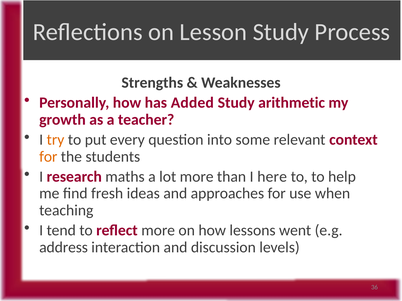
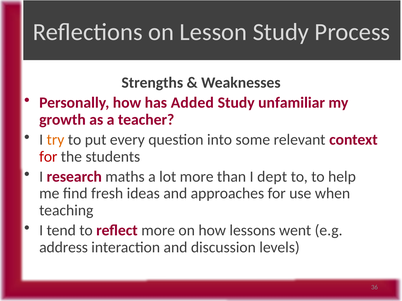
arithmetic: arithmetic -> unfamiliar (292, 103)
for colour: orange -> red (48, 157)
here: here -> dept (272, 177)
